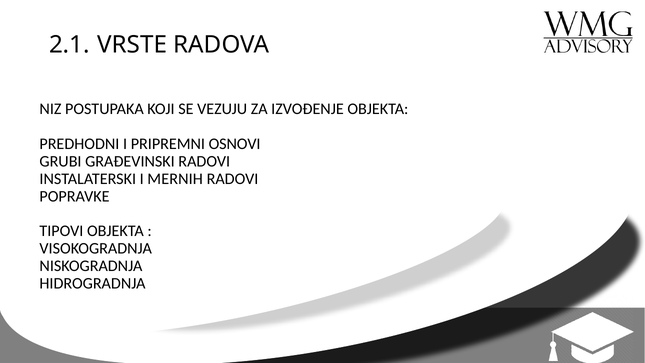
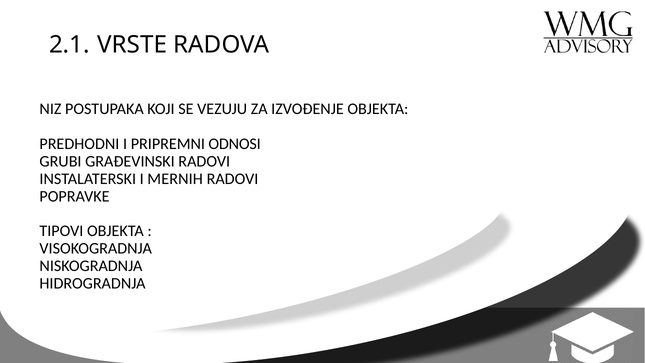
OSNOVI: OSNOVI -> ODNOSI (235, 144)
